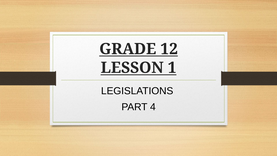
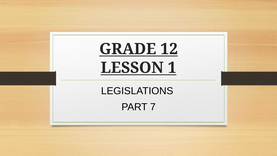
4: 4 -> 7 (153, 107)
